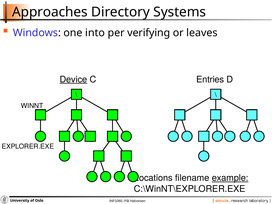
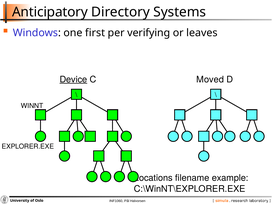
Approaches: Approaches -> Anticipatory (50, 12)
into: into -> first (95, 33)
Entries: Entries -> Moved (210, 79)
example underline: present -> none (230, 178)
